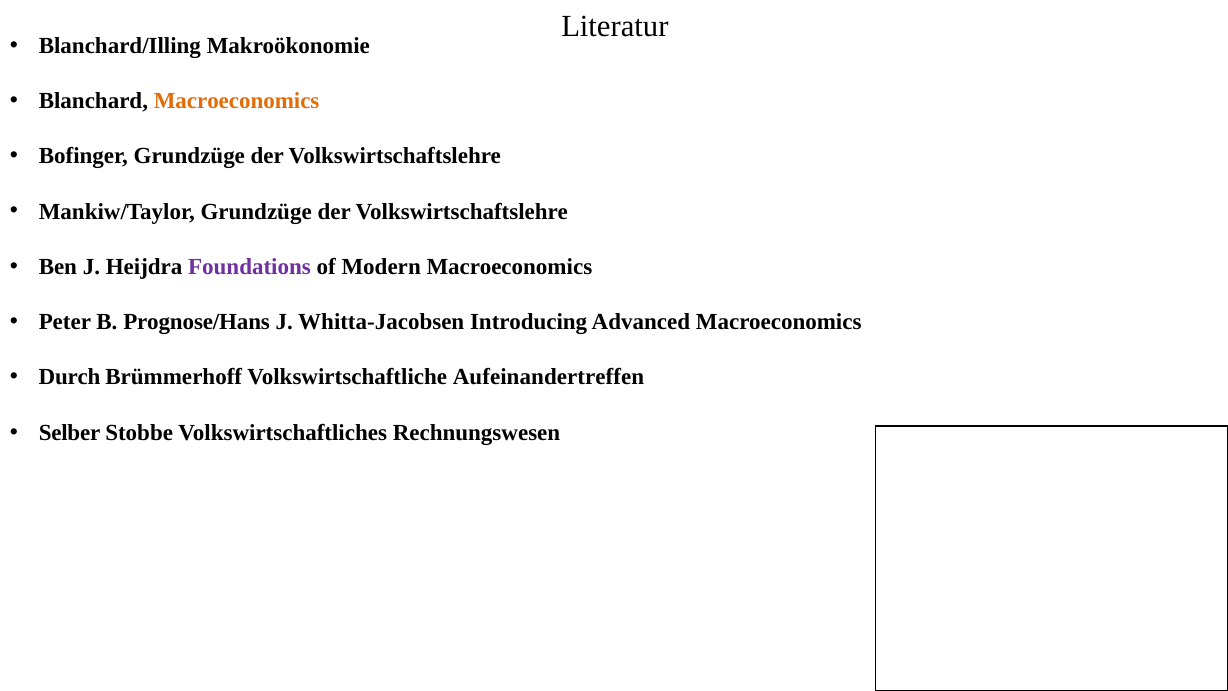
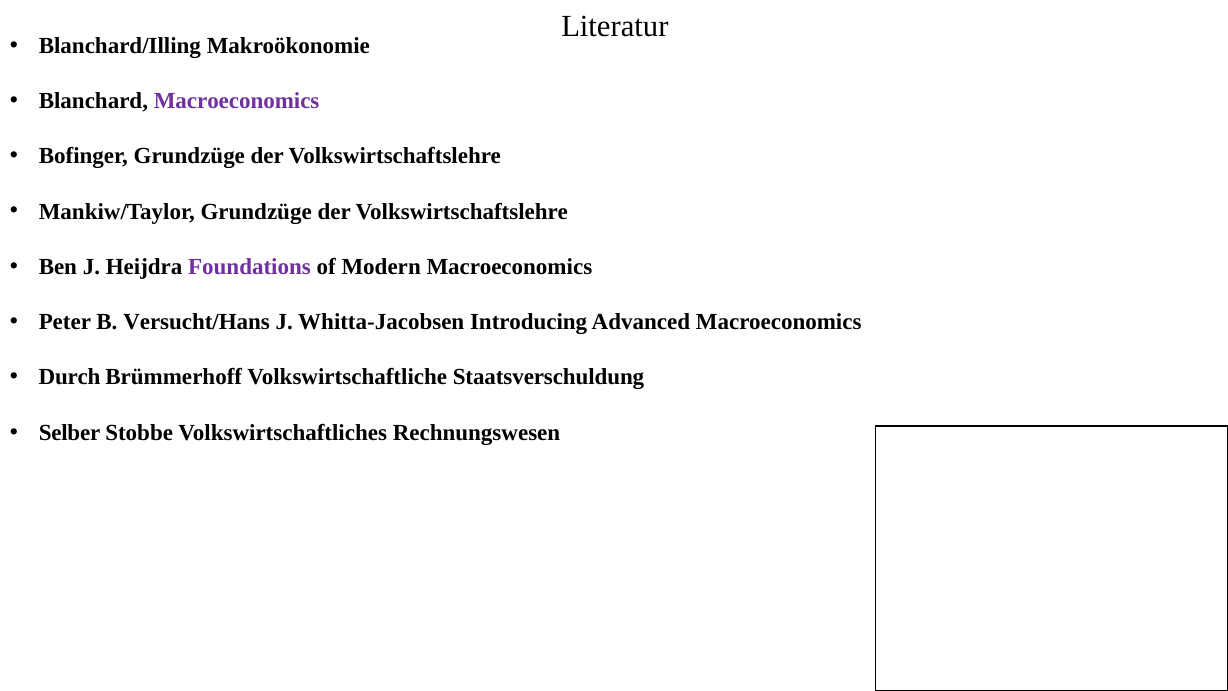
Macroeconomics colour: orange -> purple (237, 101)
Prognose/Hans: Prognose/Hans -> Versucht/Hans (197, 322)
Aufeinandertreffen: Aufeinandertreffen -> Staatsverschuldung (549, 377)
